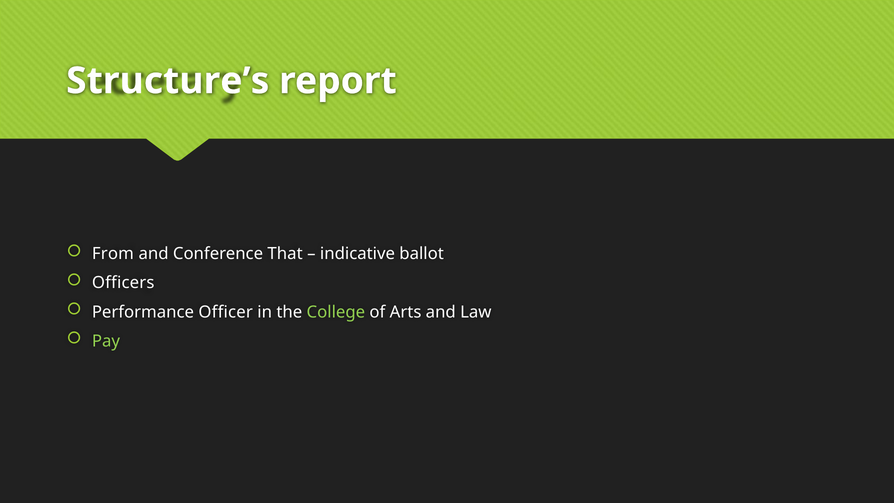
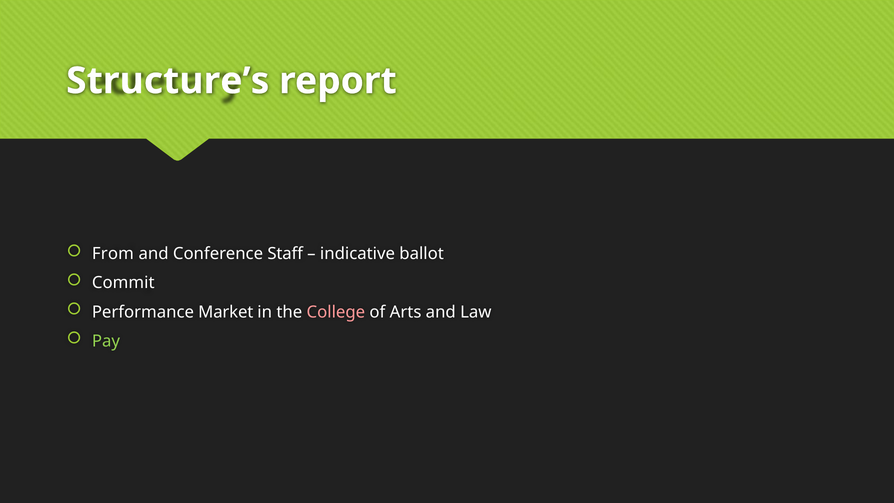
That: That -> Staff (285, 254)
Officers: Officers -> Commit (123, 283)
Officer: Officer -> Market (226, 312)
College colour: light green -> pink (336, 312)
